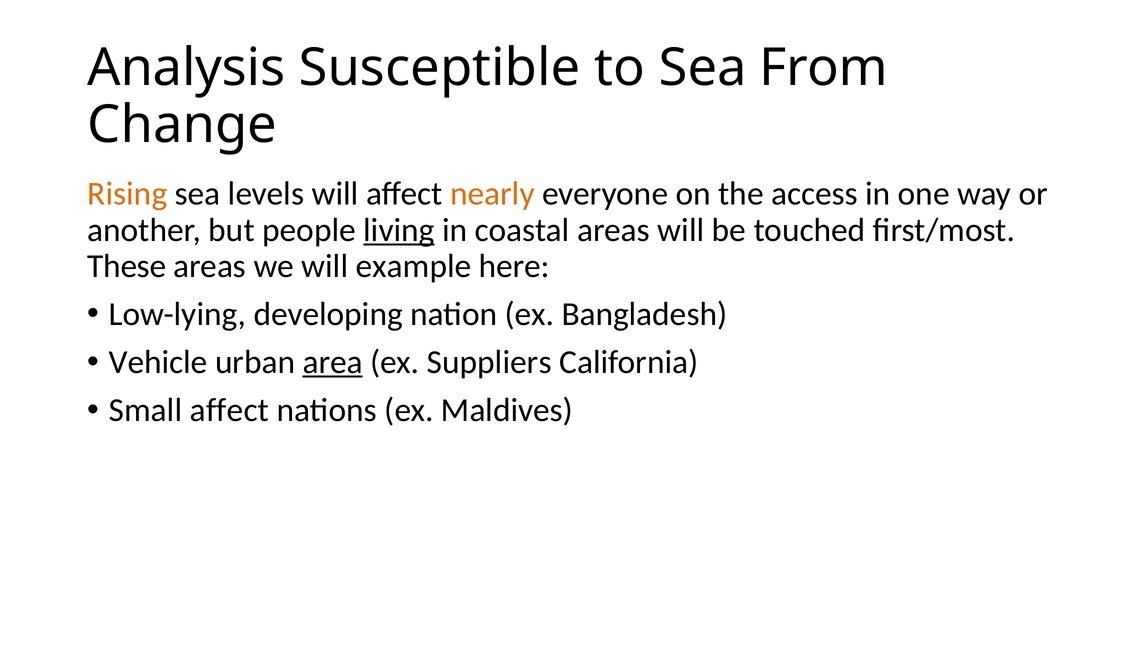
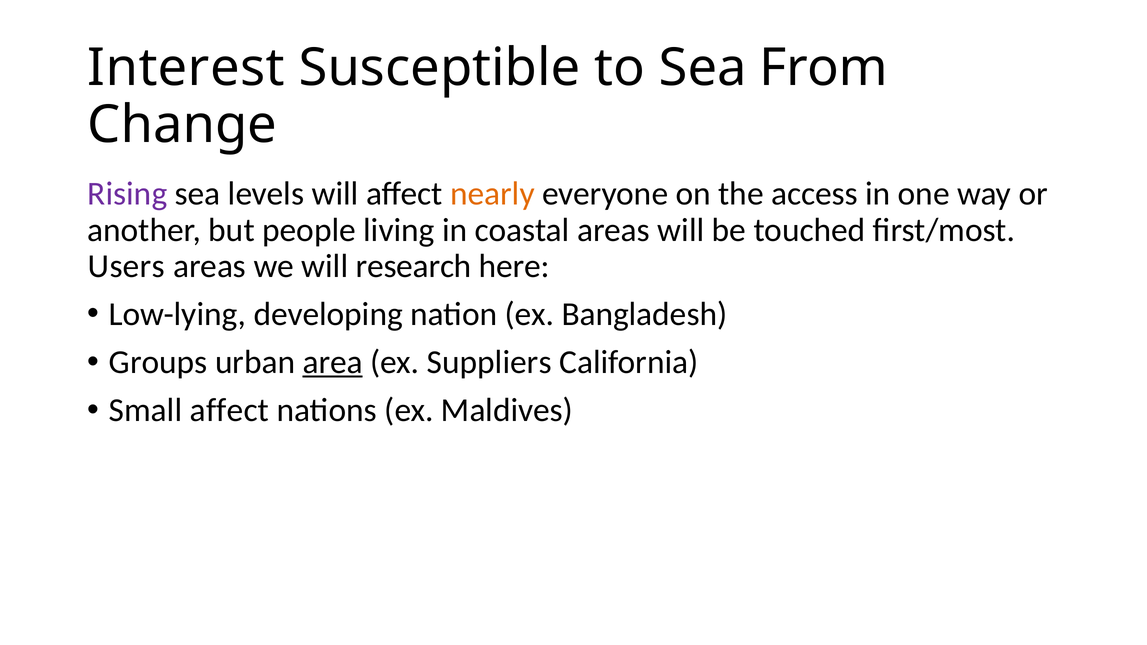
Analysis: Analysis -> Interest (186, 68)
Rising colour: orange -> purple (127, 194)
living underline: present -> none (399, 230)
These: These -> Users (126, 266)
example: example -> research (414, 266)
Vehicle: Vehicle -> Groups (158, 362)
